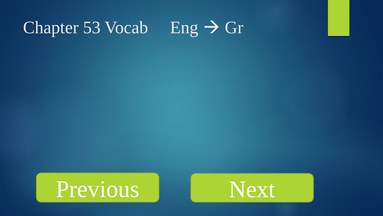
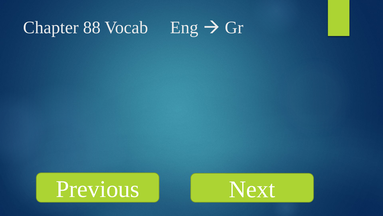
53: 53 -> 88 (92, 27)
